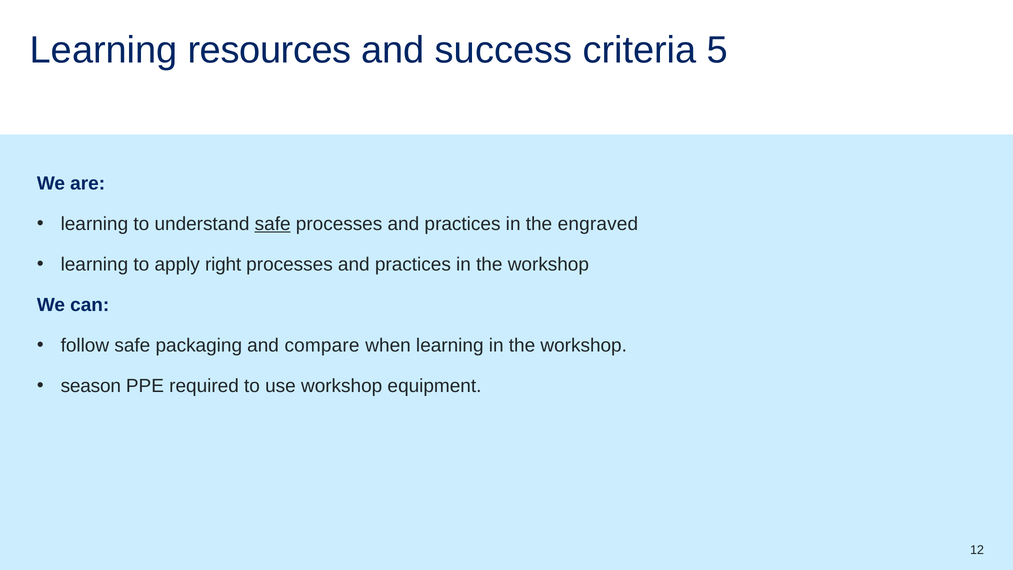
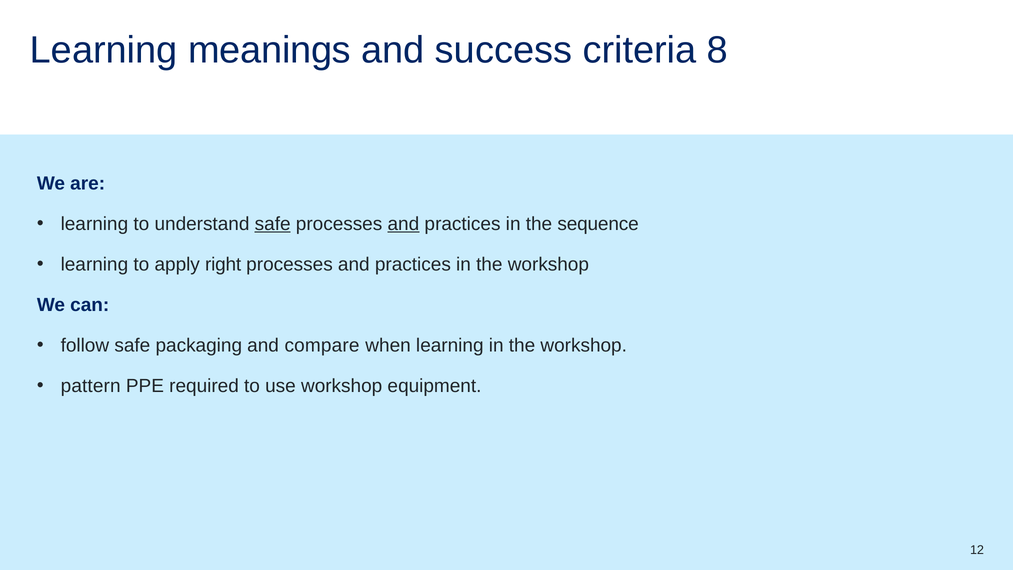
resources: resources -> meanings (269, 50)
5: 5 -> 8 (718, 50)
and underline: none -> present (403, 224)
engraved: engraved -> sequence (598, 224)
season: season -> pattern (91, 386)
